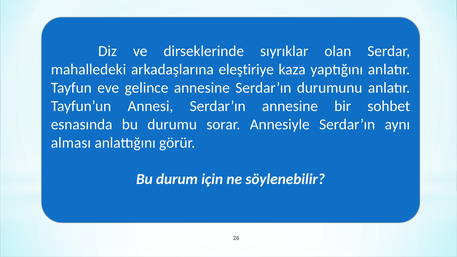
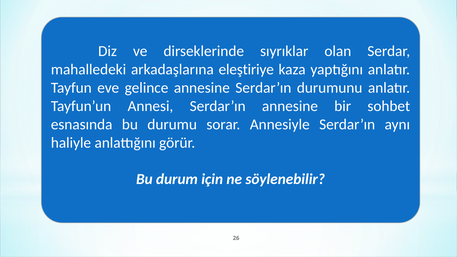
alması: alması -> haliyle (71, 143)
